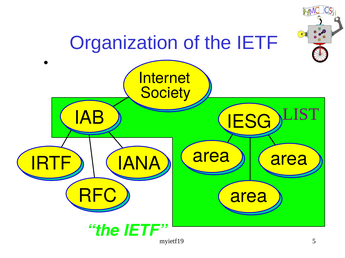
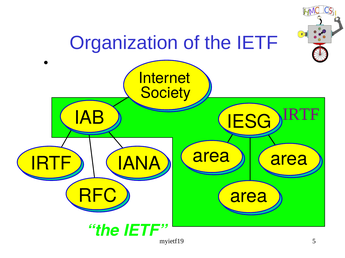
IAB LIST: LIST -> IRTF (301, 114)
